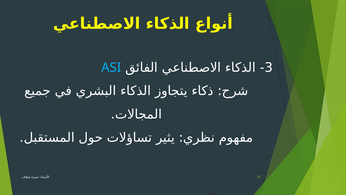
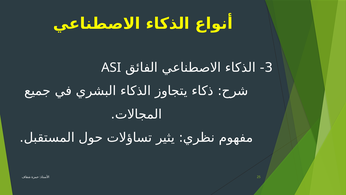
ASI colour: light blue -> white (111, 67)
